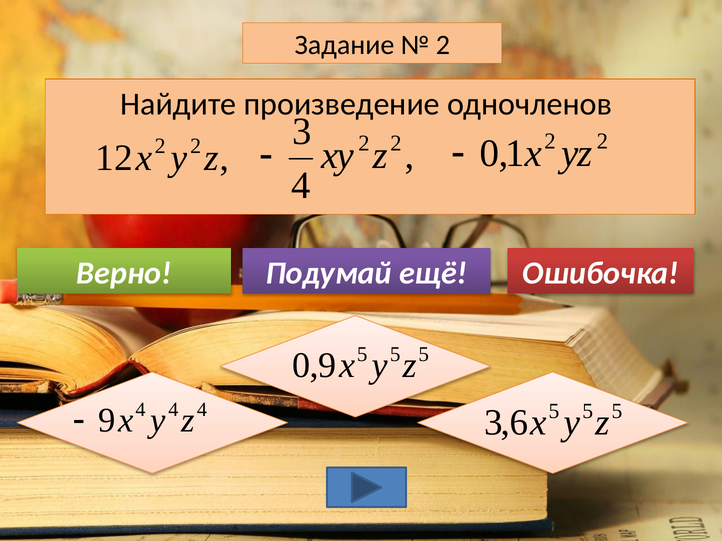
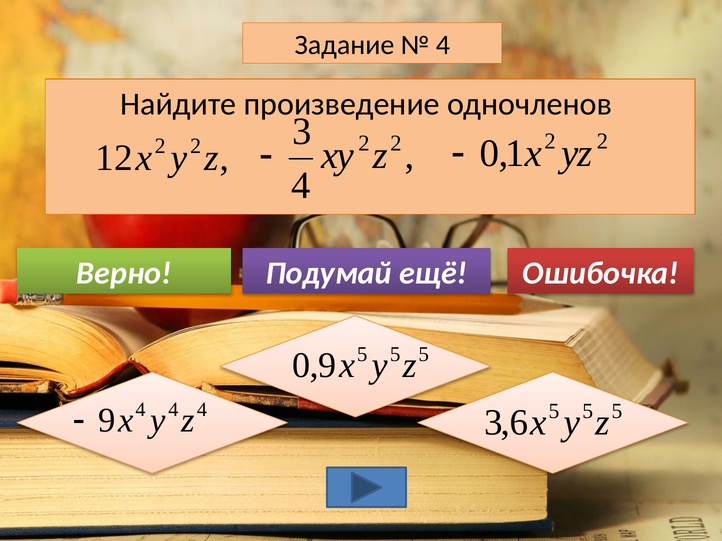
2: 2 -> 4 (443, 45)
